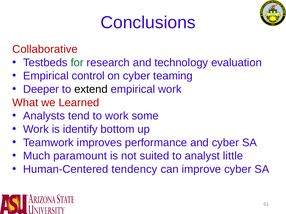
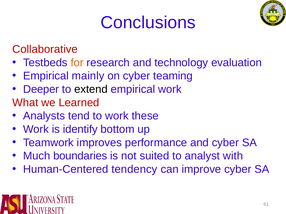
for colour: green -> orange (77, 63)
control: control -> mainly (88, 76)
some: some -> these (145, 116)
paramount: paramount -> boundaries (80, 156)
little: little -> with (233, 156)
